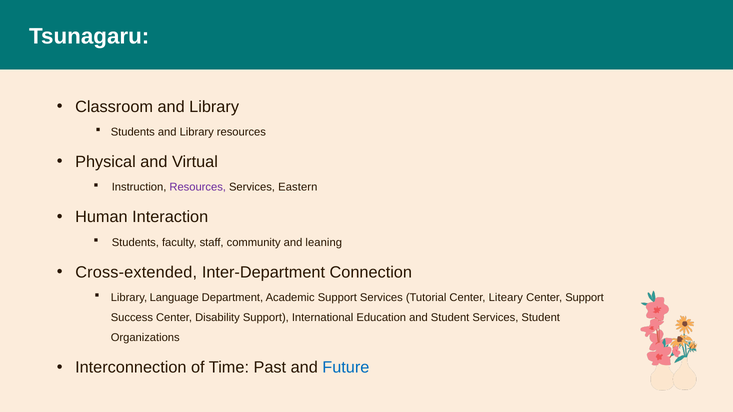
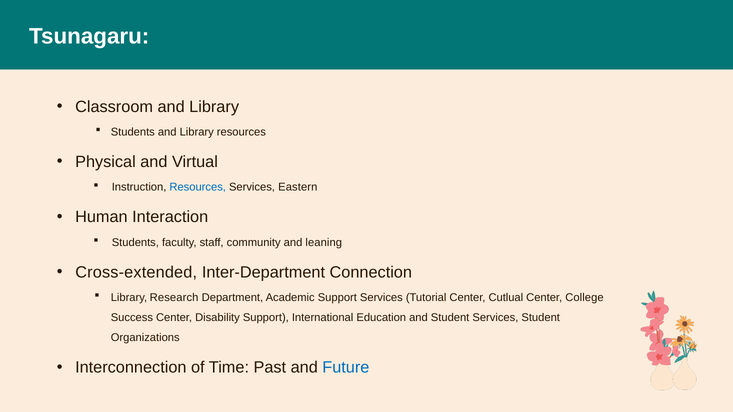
Resources colour: purple -> blue (198, 187)
Language: Language -> Research (174, 298)
Liteary: Liteary -> Cutlual (506, 298)
Center Support: Support -> College (584, 298)
